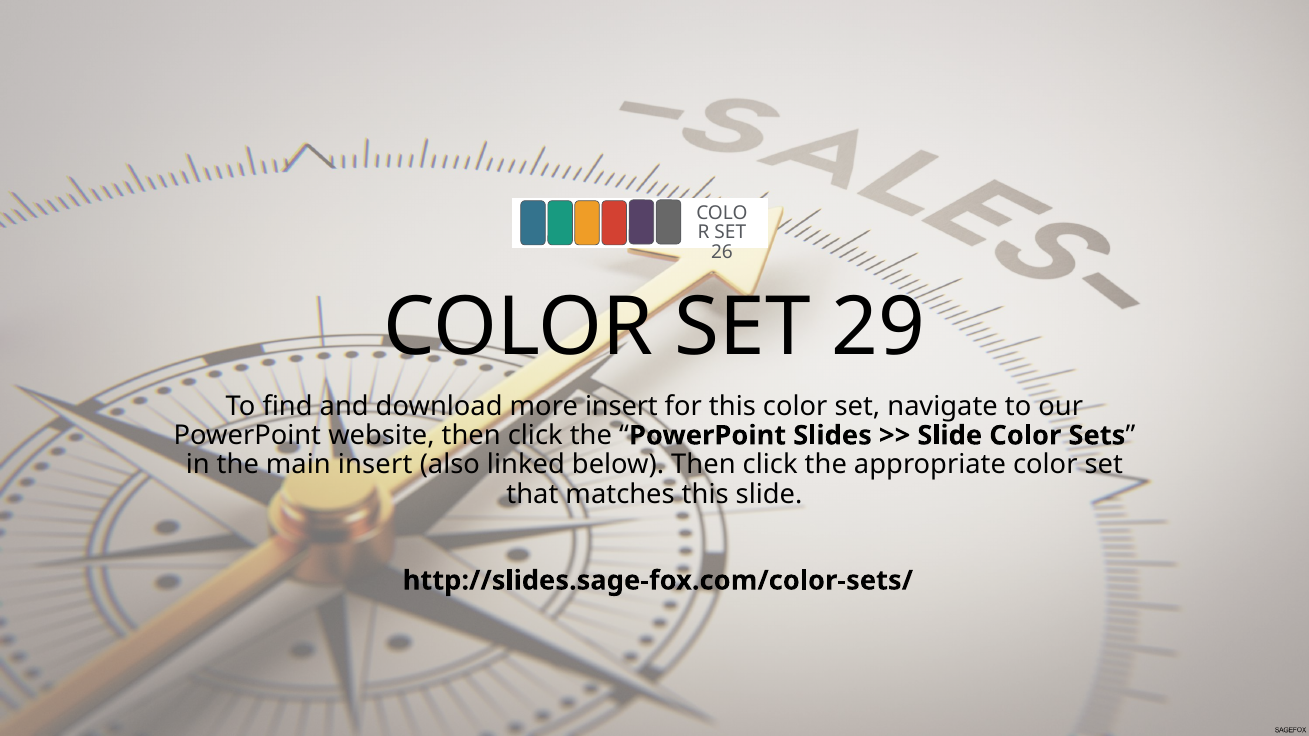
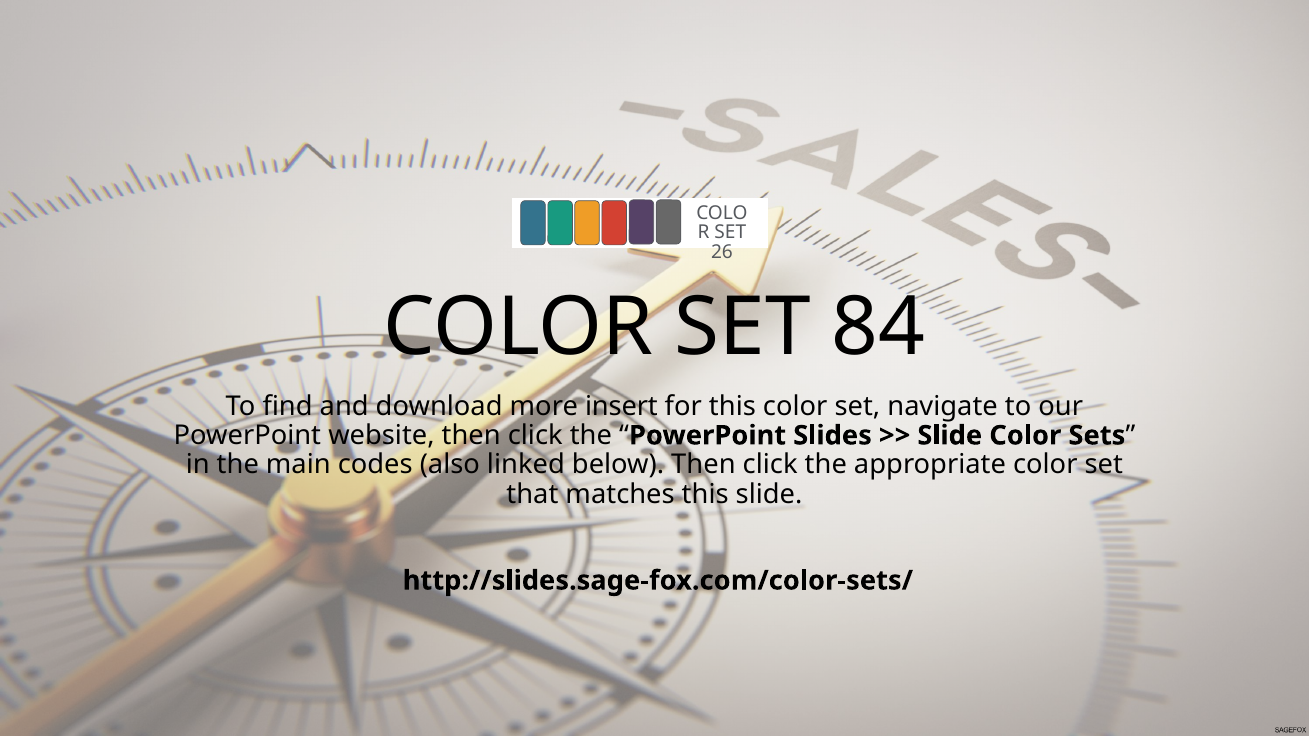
29: 29 -> 84 (879, 327)
main insert: insert -> codes (375, 465)
